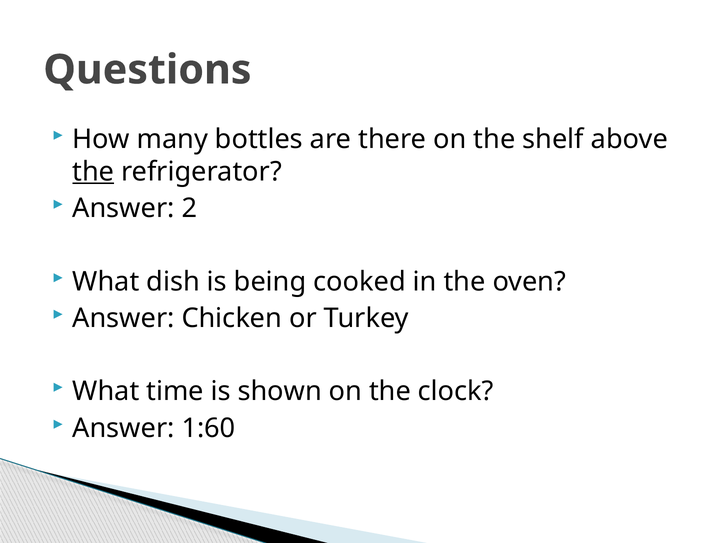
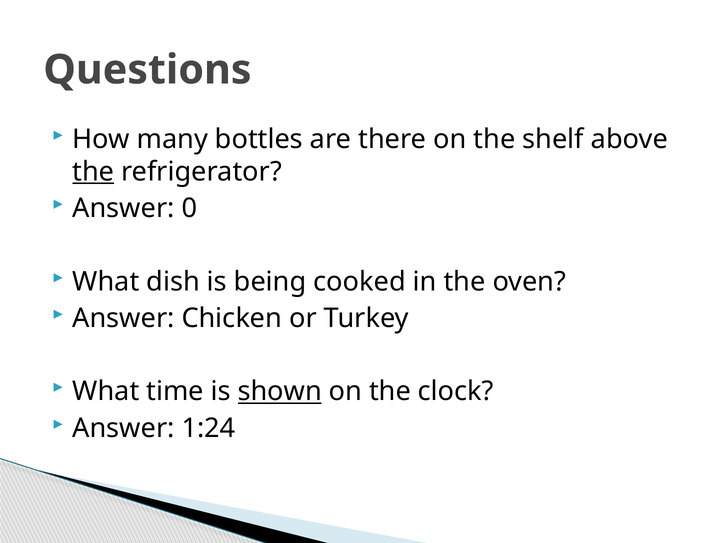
2: 2 -> 0 (189, 208)
shown underline: none -> present (280, 391)
1:60: 1:60 -> 1:24 (208, 428)
